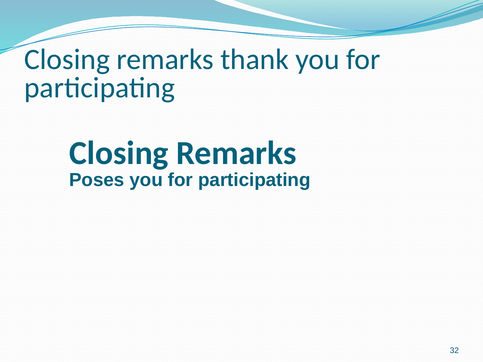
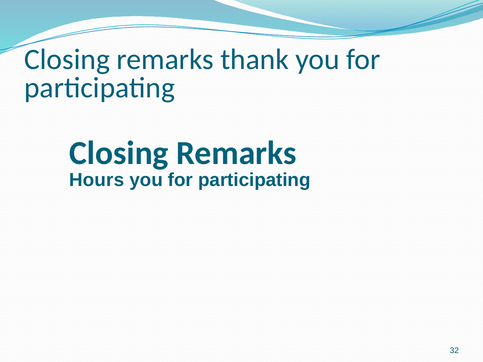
Poses: Poses -> Hours (97, 180)
